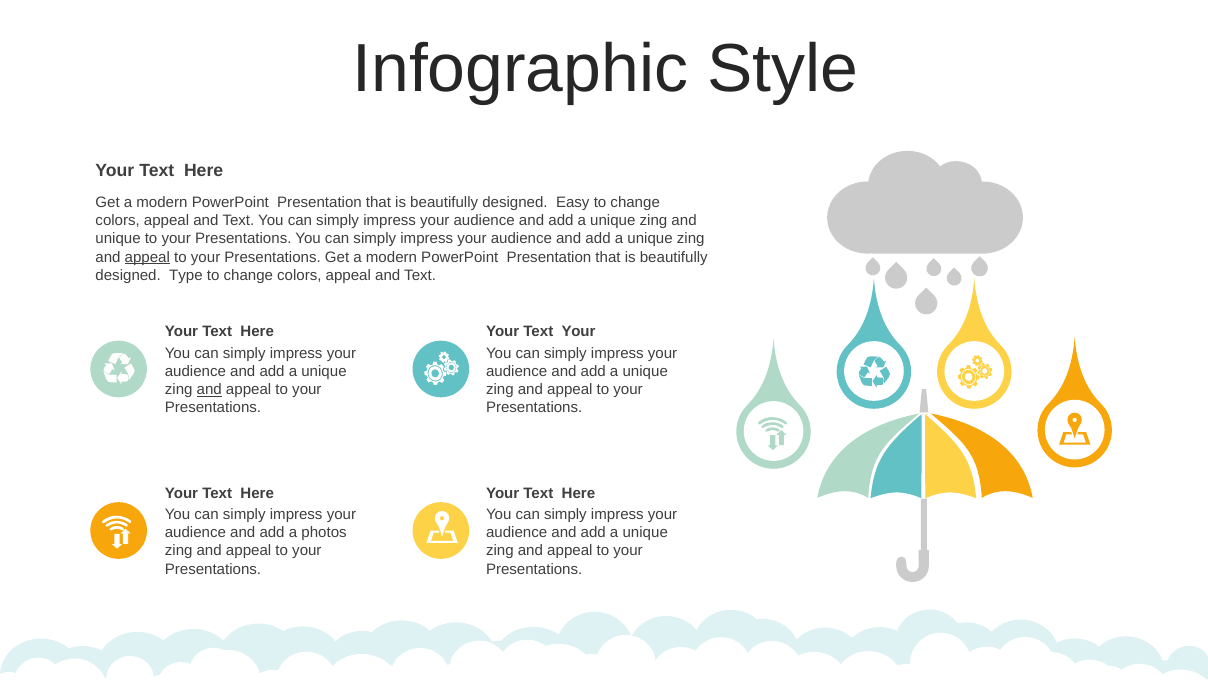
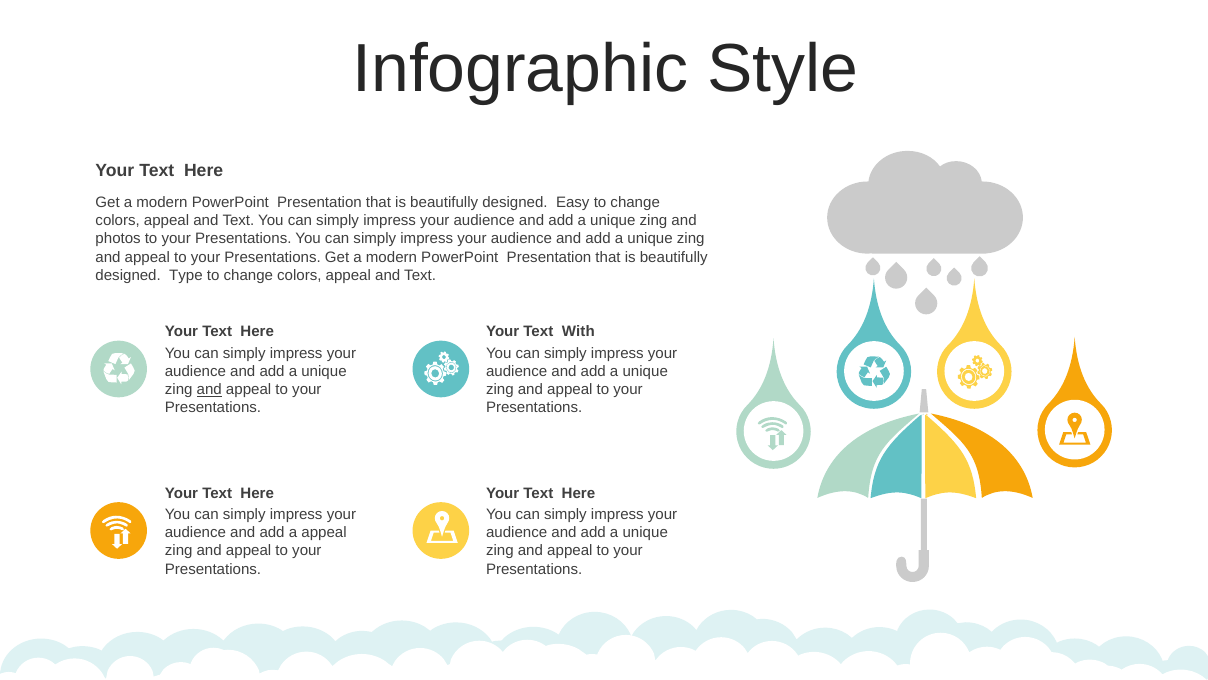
unique: unique -> photos (118, 239)
appeal underline: present -> none (147, 257)
Your Text Your: Your -> With (578, 331)
a photos: photos -> appeal (324, 532)
